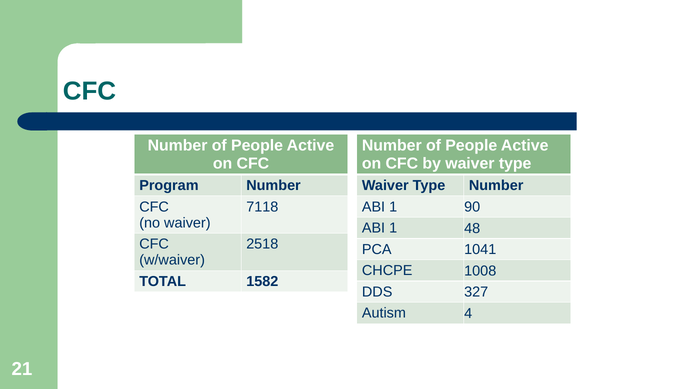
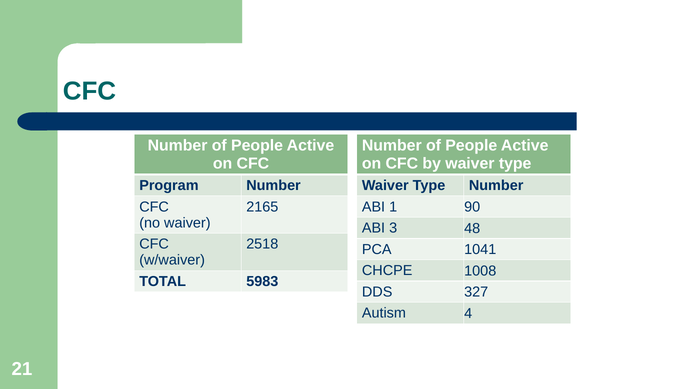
7118: 7118 -> 2165 (262, 207)
1: 1 -> 3 (393, 228)
1582: 1582 -> 5983 (262, 282)
